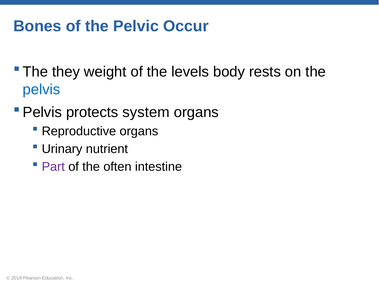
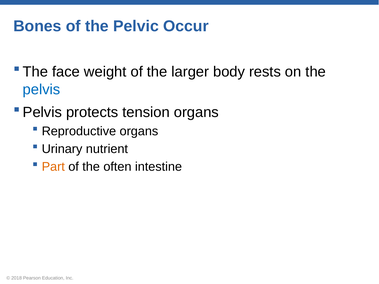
they: they -> face (66, 72)
levels: levels -> larger (190, 72)
system: system -> tension (146, 112)
Part colour: purple -> orange (53, 167)
